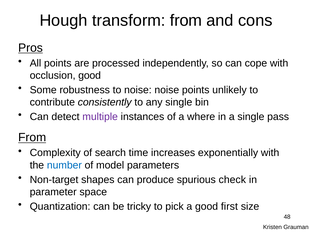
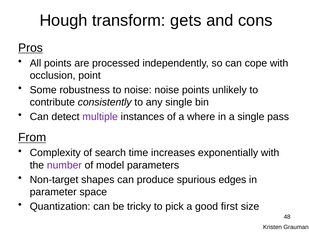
transform from: from -> gets (186, 20)
occlusion good: good -> point (90, 75)
number colour: blue -> purple (64, 165)
check: check -> edges (232, 179)
